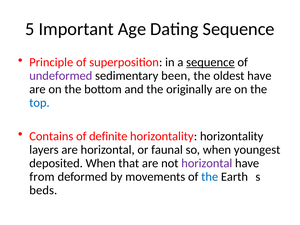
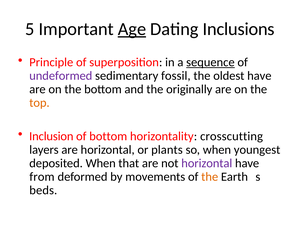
Age underline: none -> present (132, 29)
Dating Sequence: Sequence -> Inclusions (239, 29)
been: been -> fossil (176, 76)
top colour: blue -> orange (39, 103)
Contains: Contains -> Inclusion (51, 136)
of definite: definite -> bottom (108, 136)
horizontality horizontality: horizontality -> crosscutting (232, 136)
faunal: faunal -> plants (167, 150)
the colour: blue -> orange (210, 177)
